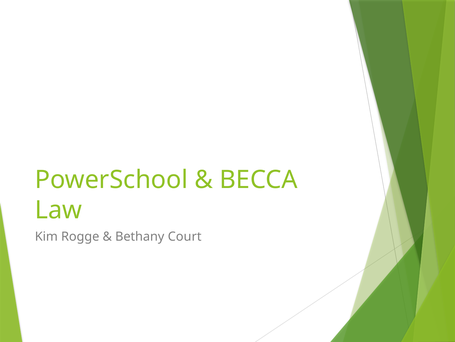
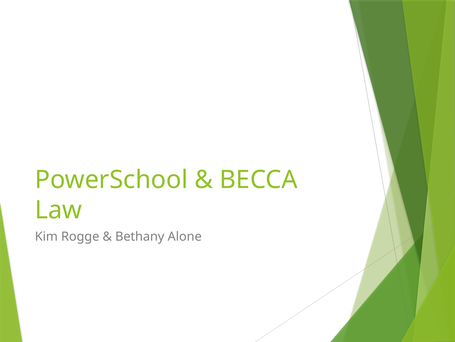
Court: Court -> Alone (185, 236)
